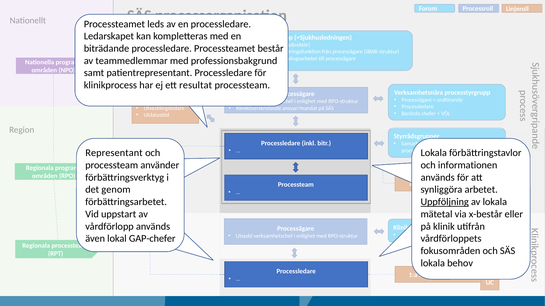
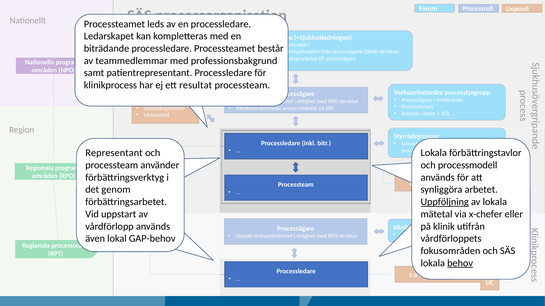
informationen: informationen -> processmodell (468, 165)
x-består: x-består -> x-chefer (486, 214)
GAP-chefer: GAP-chefer -> GAP-behov (152, 239)
behov underline: none -> present (460, 264)
